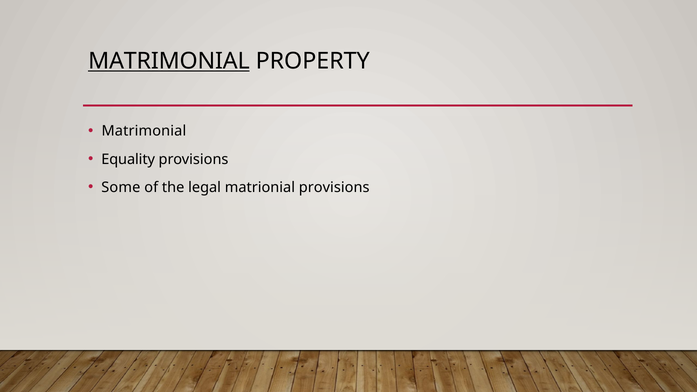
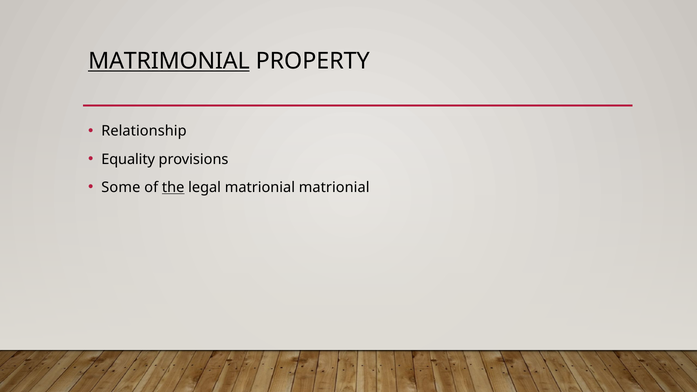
Matrimonial: Matrimonial -> Relationship (144, 131)
the underline: none -> present (173, 187)
matrionial provisions: provisions -> matrionial (334, 187)
